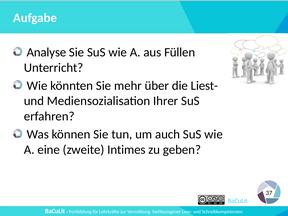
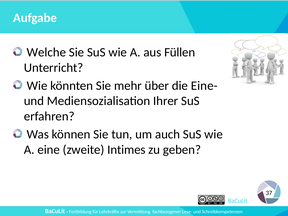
Analyse: Analyse -> Welche (46, 52)
Liest-: Liest- -> Eine- (204, 86)
